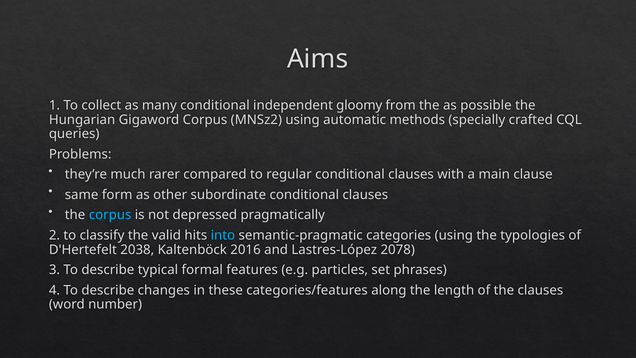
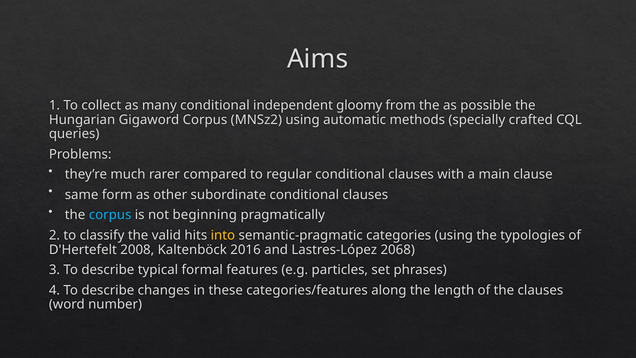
depressed: depressed -> beginning (205, 215)
into colour: light blue -> yellow (223, 235)
2038: 2038 -> 2008 (137, 249)
2078: 2078 -> 2068 (398, 249)
